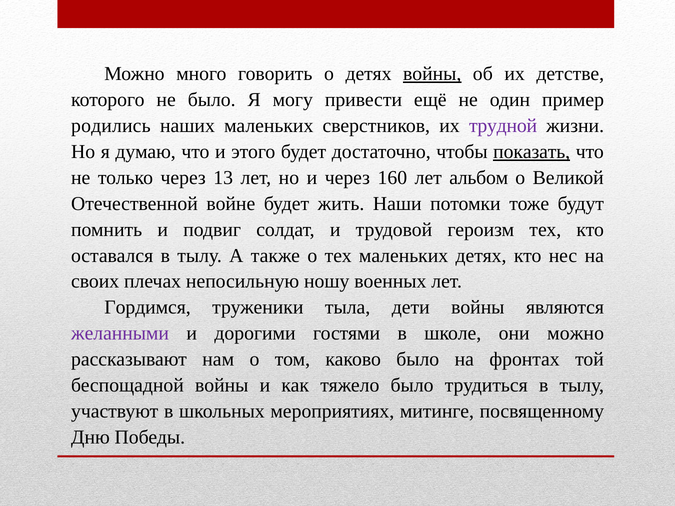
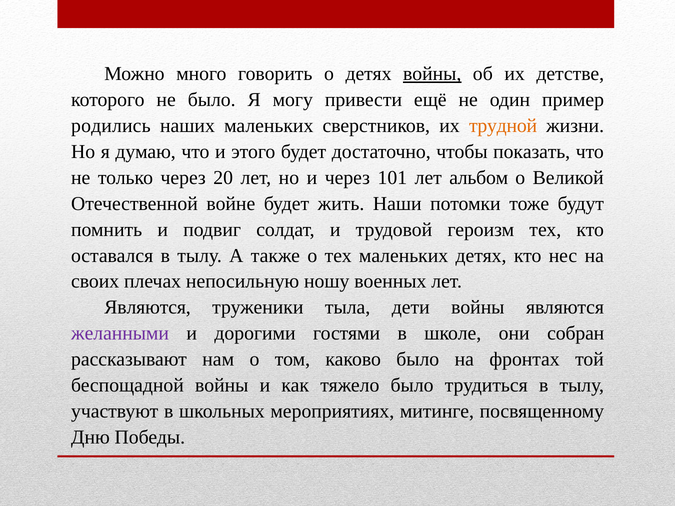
трудной colour: purple -> orange (503, 126)
показать underline: present -> none (532, 152)
13: 13 -> 20 (223, 178)
160: 160 -> 101 (392, 178)
Гордимся: Гордимся -> Являются (148, 308)
они можно: можно -> собран (576, 334)
